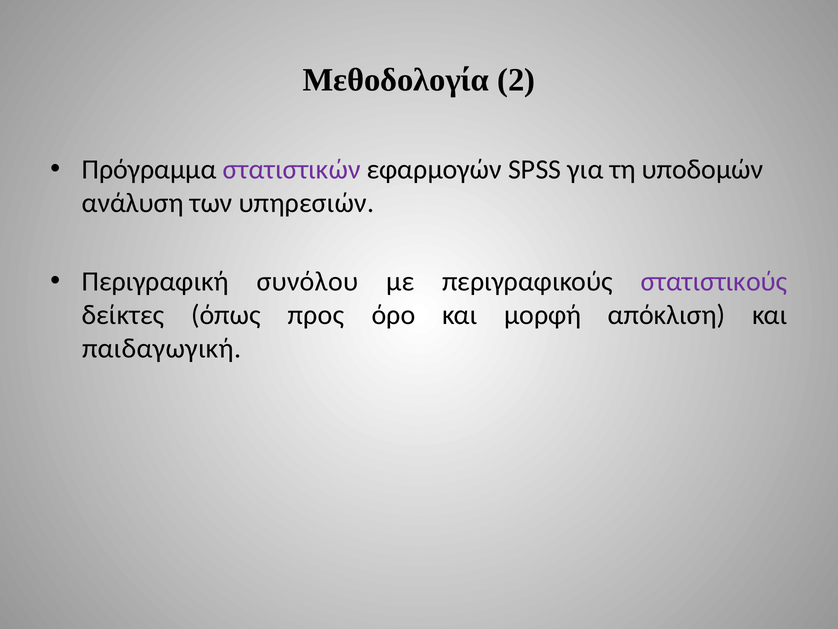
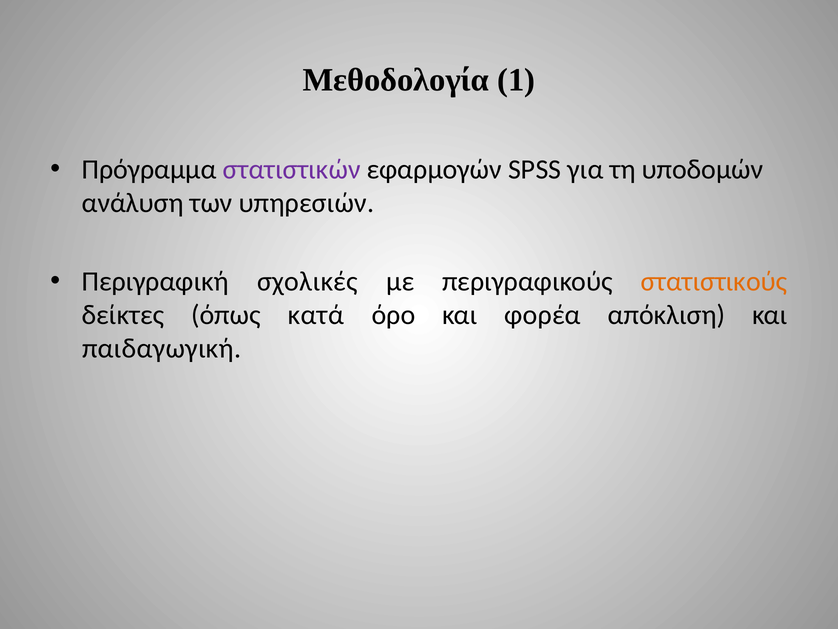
2: 2 -> 1 (516, 80)
συνόλου: συνόλου -> σχολικές (307, 281)
στατιστικούς colour: purple -> orange (714, 281)
προς: προς -> κατά (316, 315)
μορφή: μορφή -> φορέα (543, 315)
